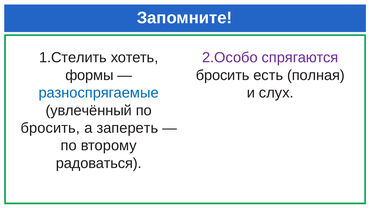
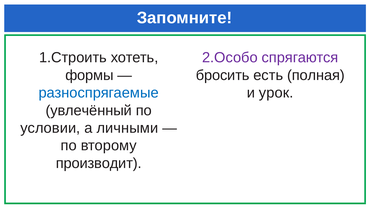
1.Стелить: 1.Стелить -> 1.Строить (73, 58)
слух: слух -> урок (276, 93)
бросить: бросить -> условии (50, 128)
запереть: запереть -> личными (127, 128)
радоваться: радоваться -> производит (99, 163)
